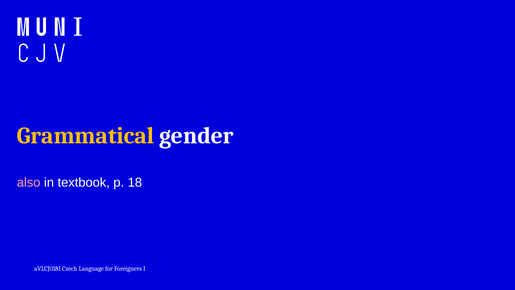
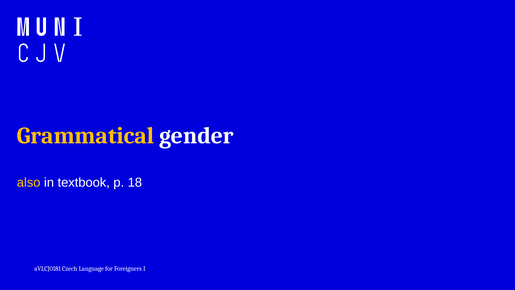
also colour: pink -> yellow (29, 183)
